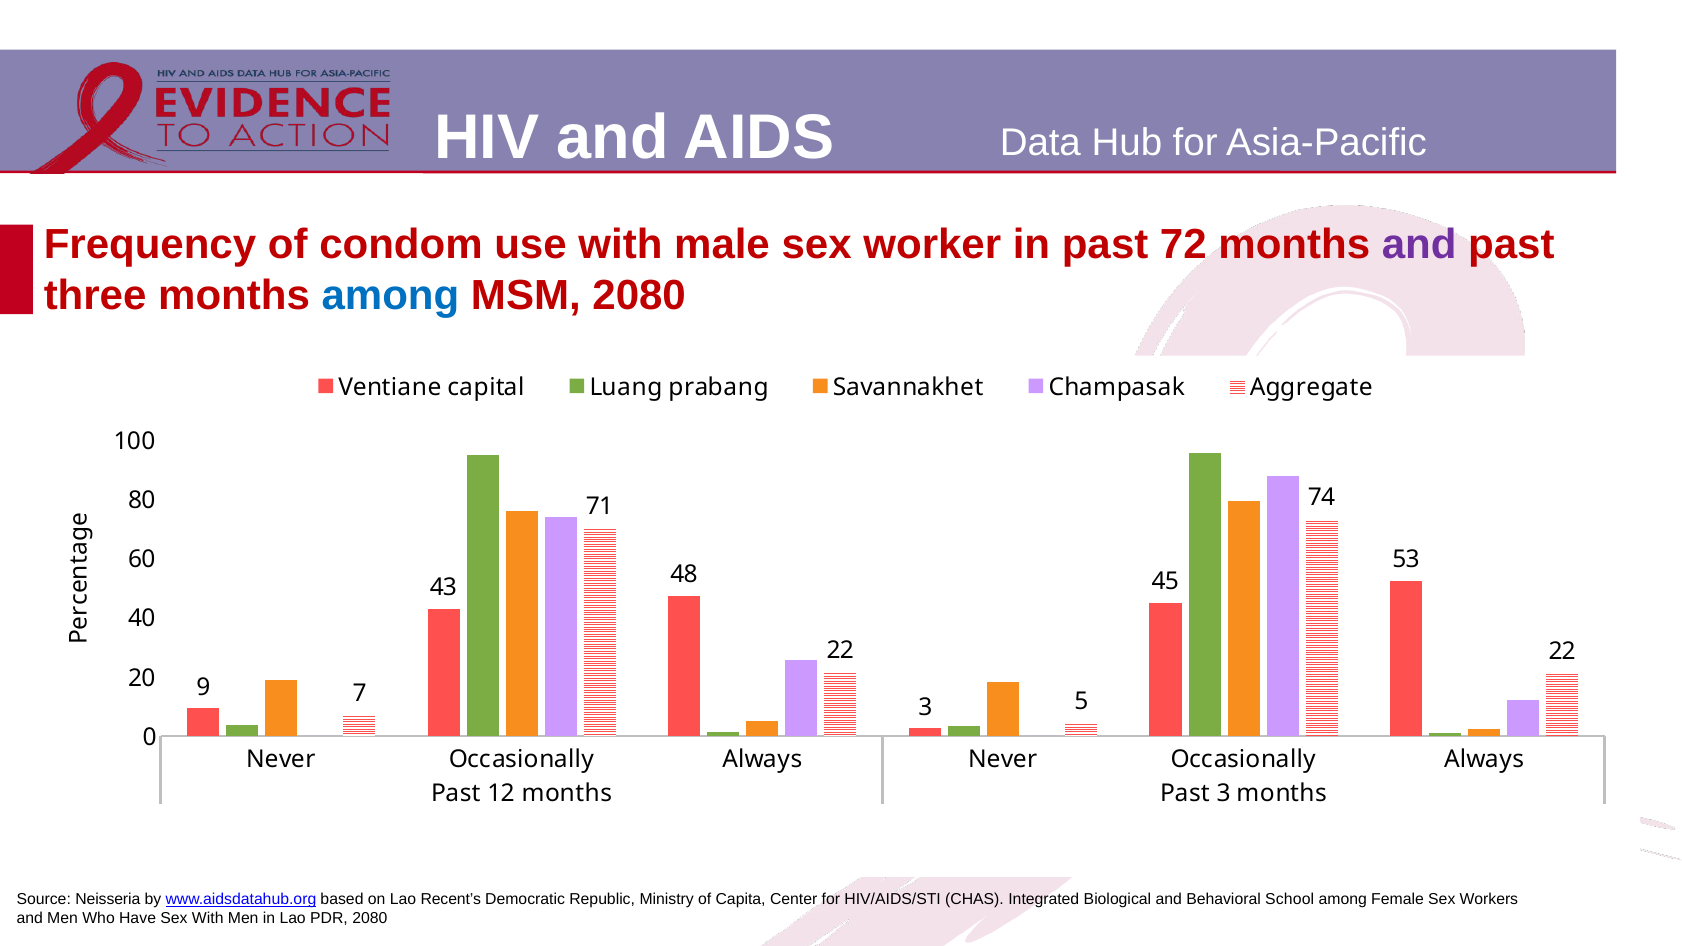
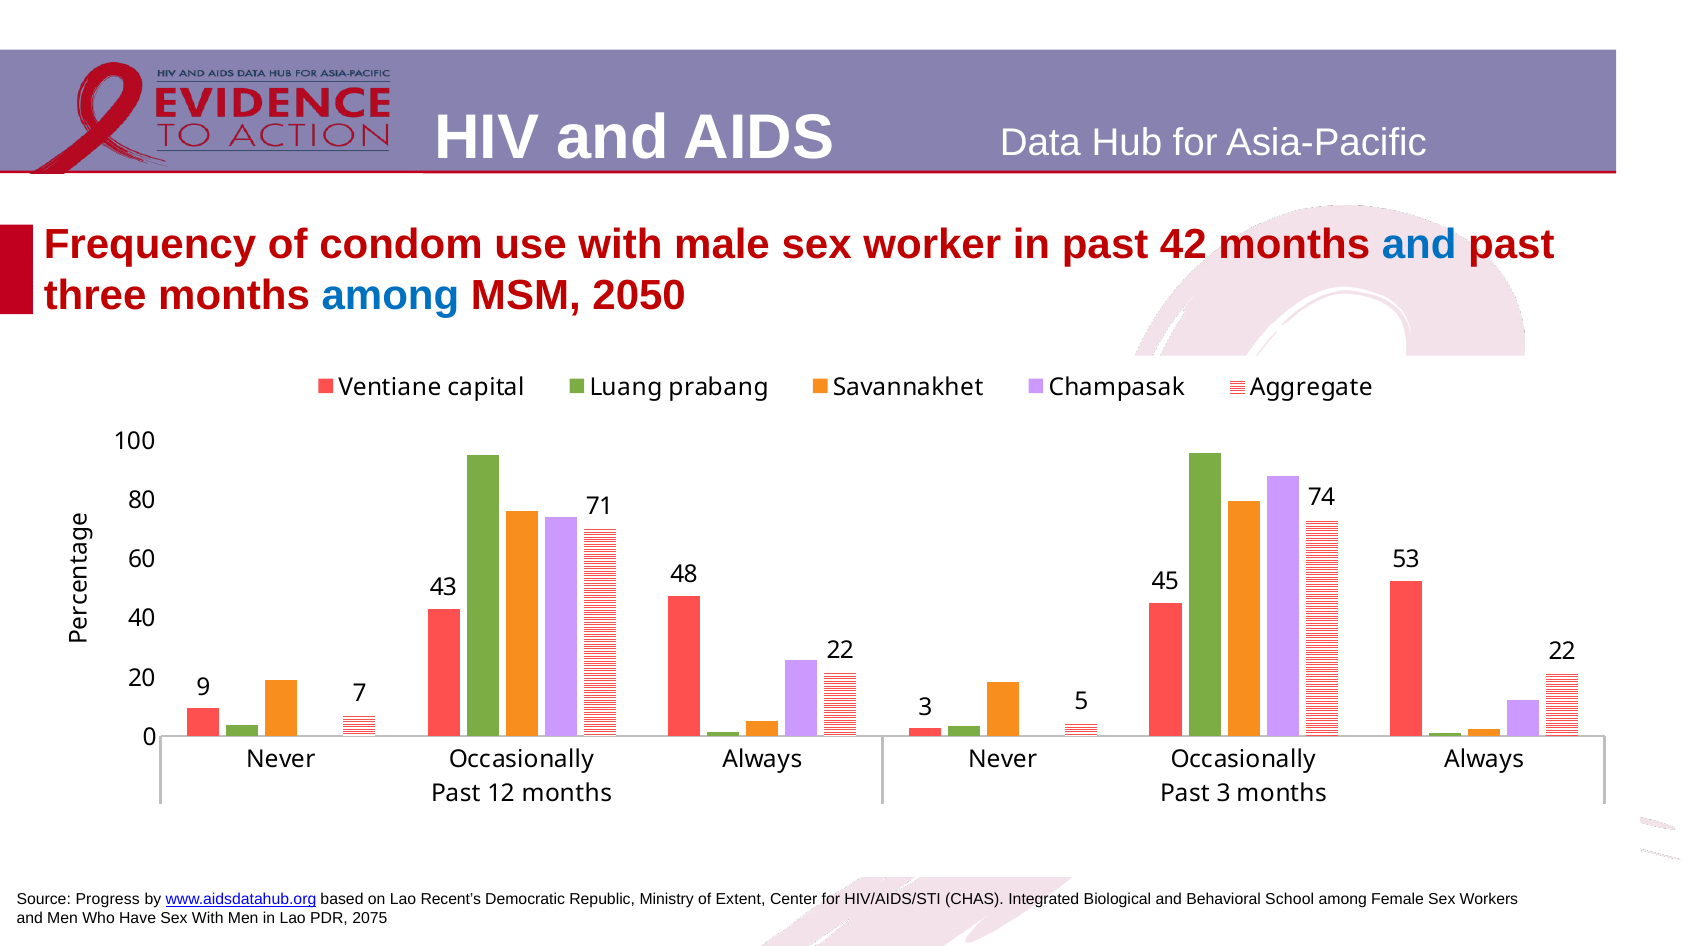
72: 72 -> 42 (1183, 245)
and colour: purple -> blue (1419, 245)
MSM 2080: 2080 -> 2050 (639, 295)
Neisseria: Neisseria -> Progress (108, 900)
Capita: Capita -> Extent (741, 900)
PDR 2080: 2080 -> 2075 (370, 919)
